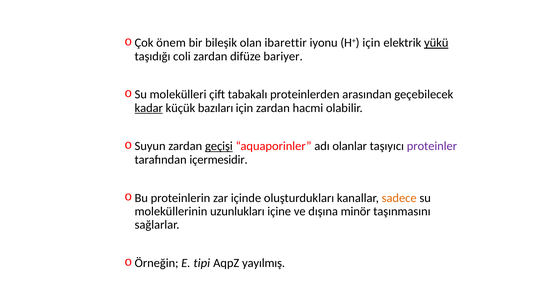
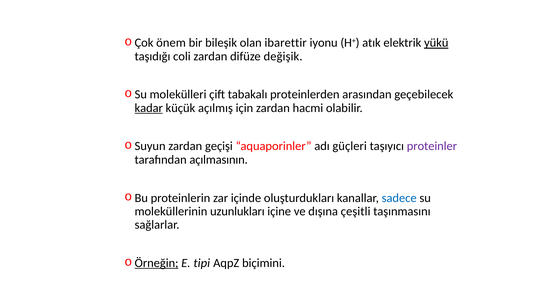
H+ için: için -> atık (371, 43)
bariyer: bariyer -> değişik (283, 56)
bazıları: bazıları -> açılmış (215, 108)
geçişi underline: present -> none (219, 146)
olanlar: olanlar -> güçleri (350, 146)
içermesidir: içermesidir -> açılmasının (219, 160)
sadece colour: orange -> blue (399, 198)
minör: minör -> çeşitli (356, 211)
Örneğin underline: none -> present (157, 263)
yayılmış: yayılmış -> biçimini (264, 263)
